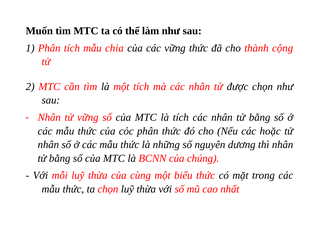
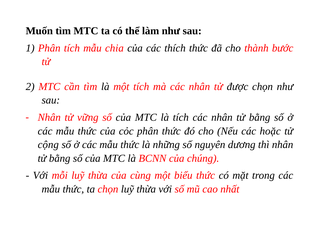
các vững: vững -> thích (175, 48)
cộng: cộng -> bước (283, 48)
nhân: nhân -> cộng (48, 145)
